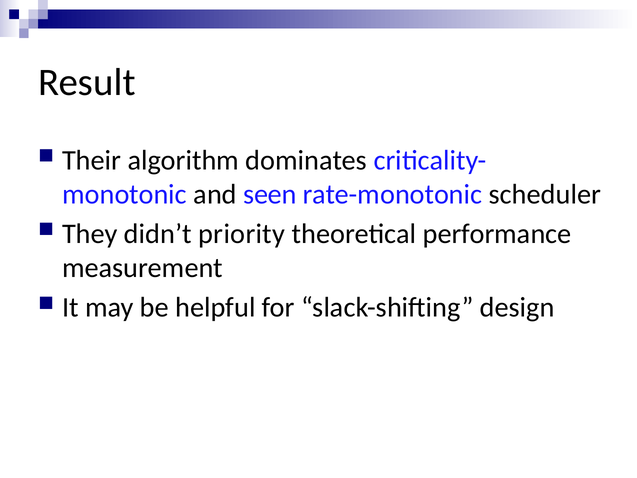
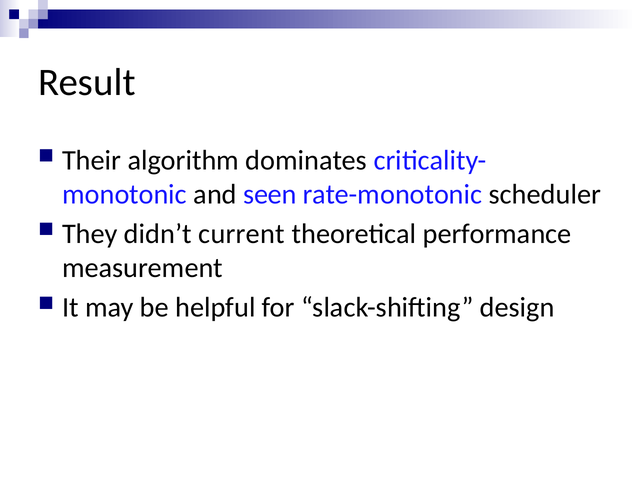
priority: priority -> current (242, 234)
